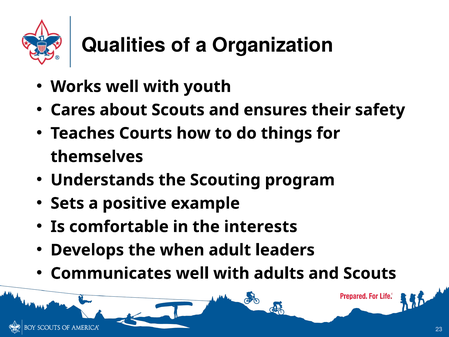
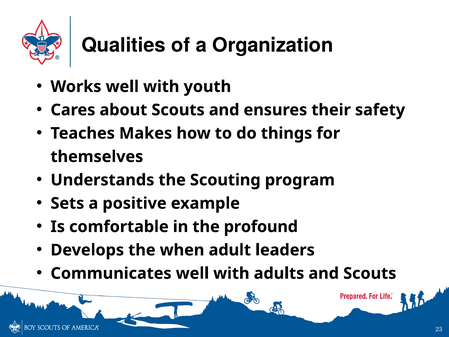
Courts: Courts -> Makes (146, 133)
interests: interests -> profound (261, 227)
